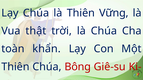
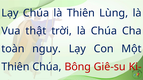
Vững: Vững -> Lùng (114, 13)
khẩn: khẩn -> nguy (47, 49)
